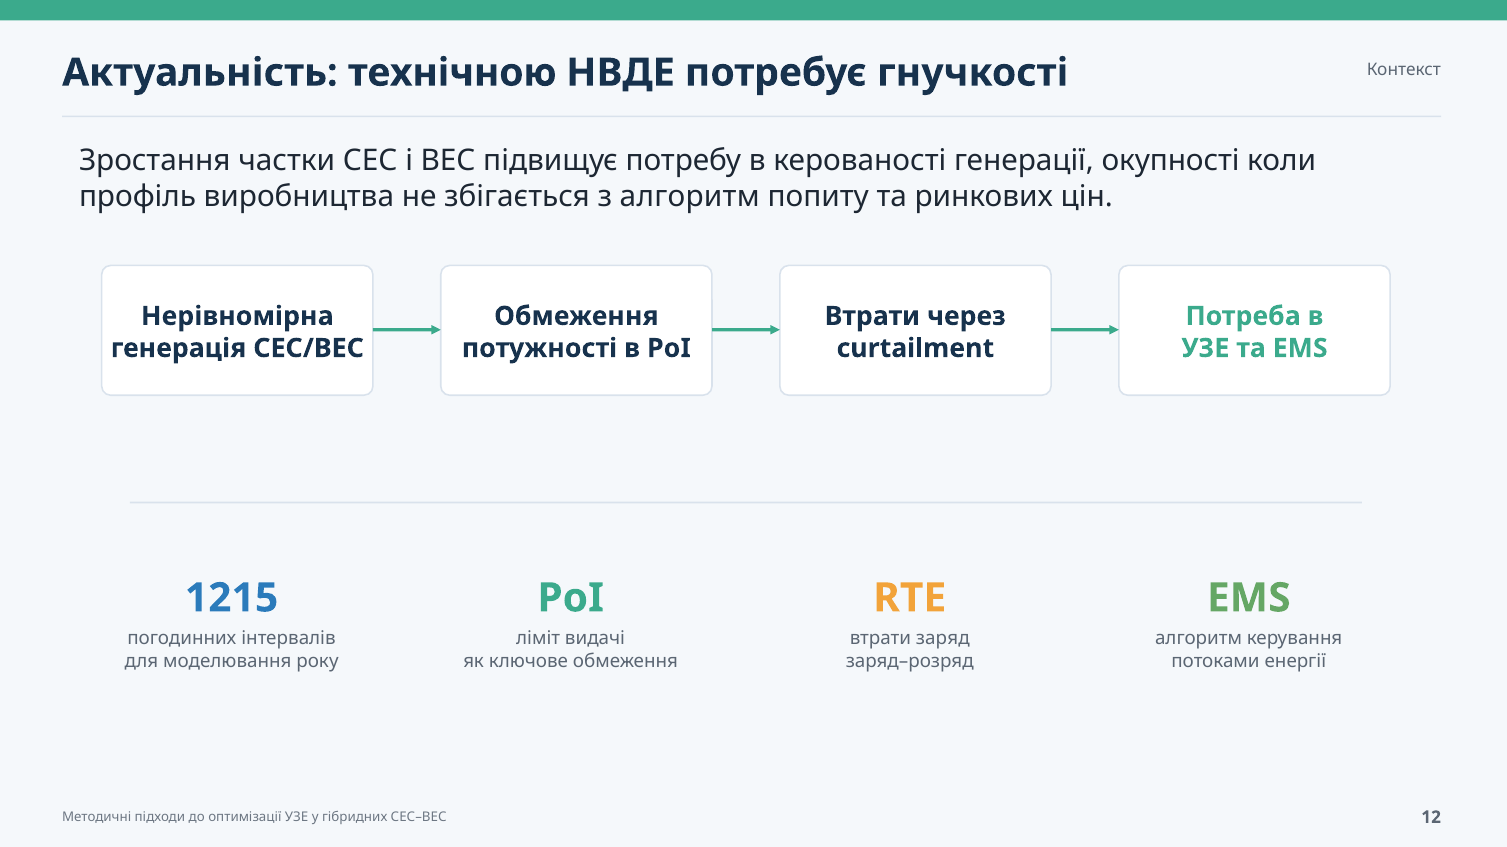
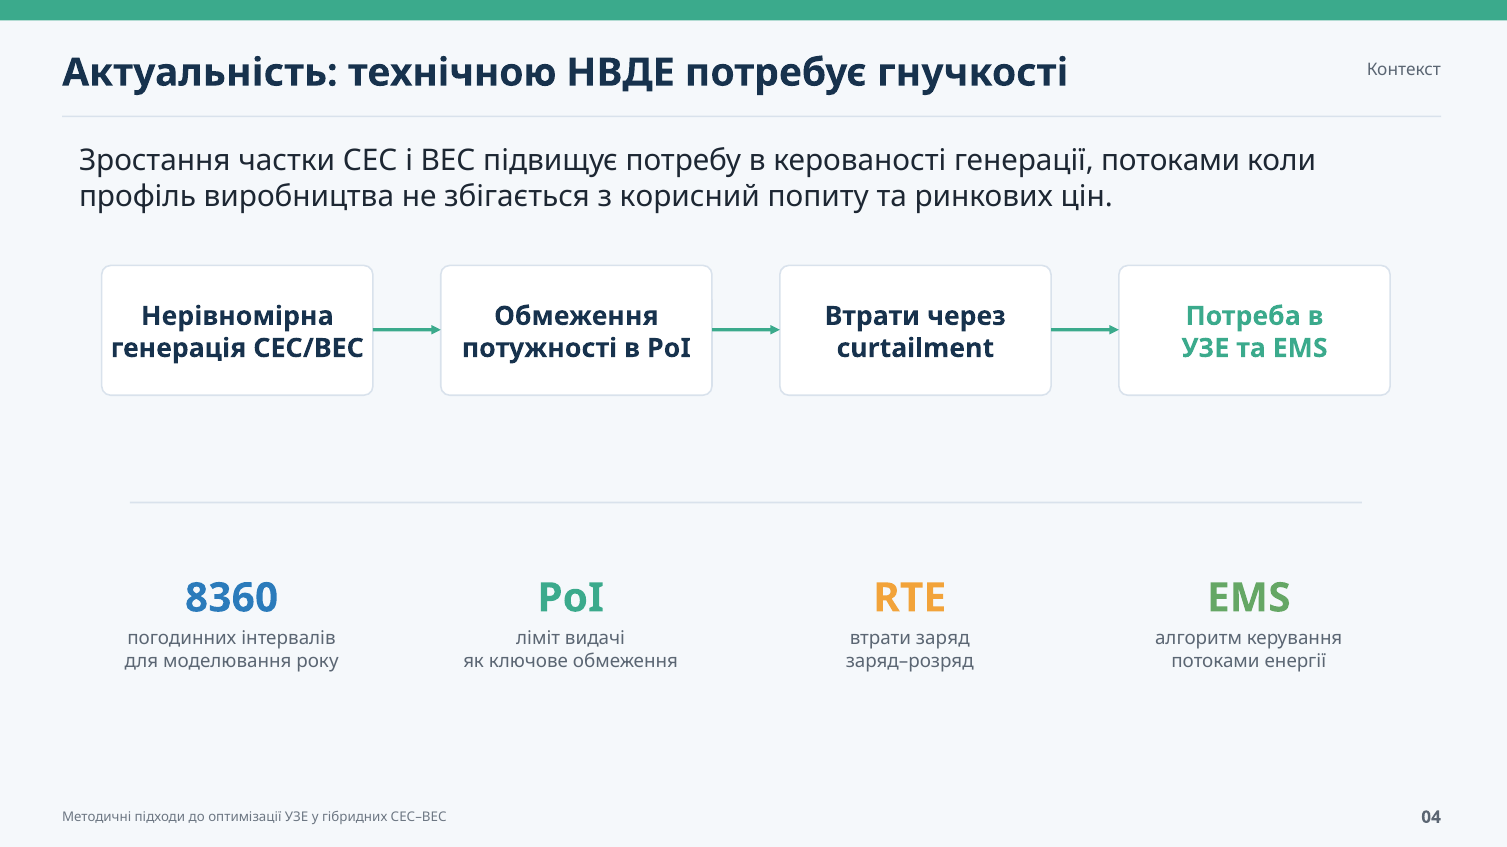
генерації окупності: окупності -> потоками (1171, 161)
з алгоритм: алгоритм -> корисний (690, 197)
1215: 1215 -> 8360 (232, 598)
12: 12 -> 04 (1431, 818)
